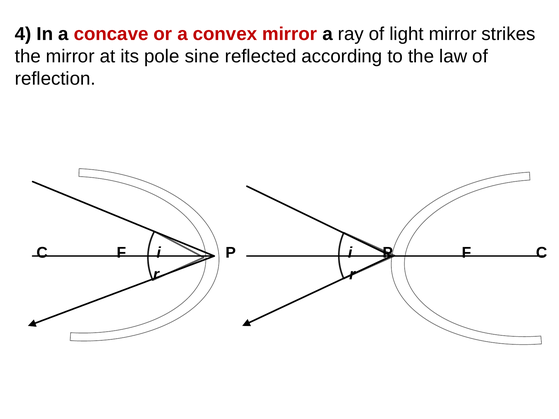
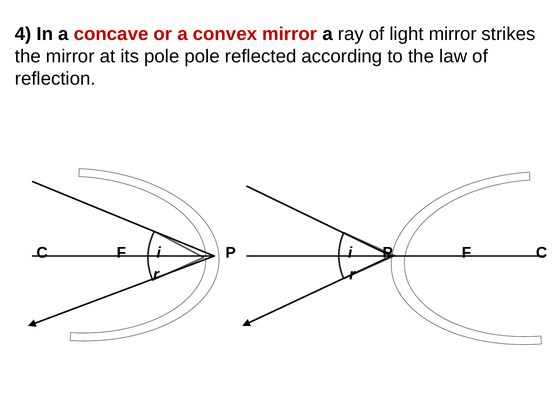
pole sine: sine -> pole (202, 56)
